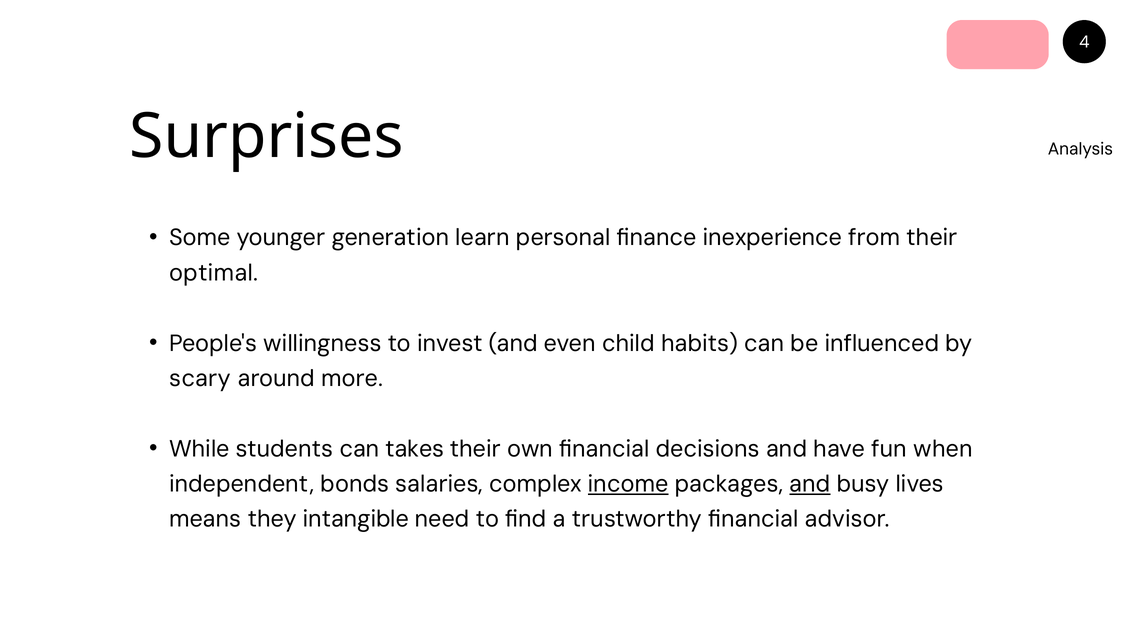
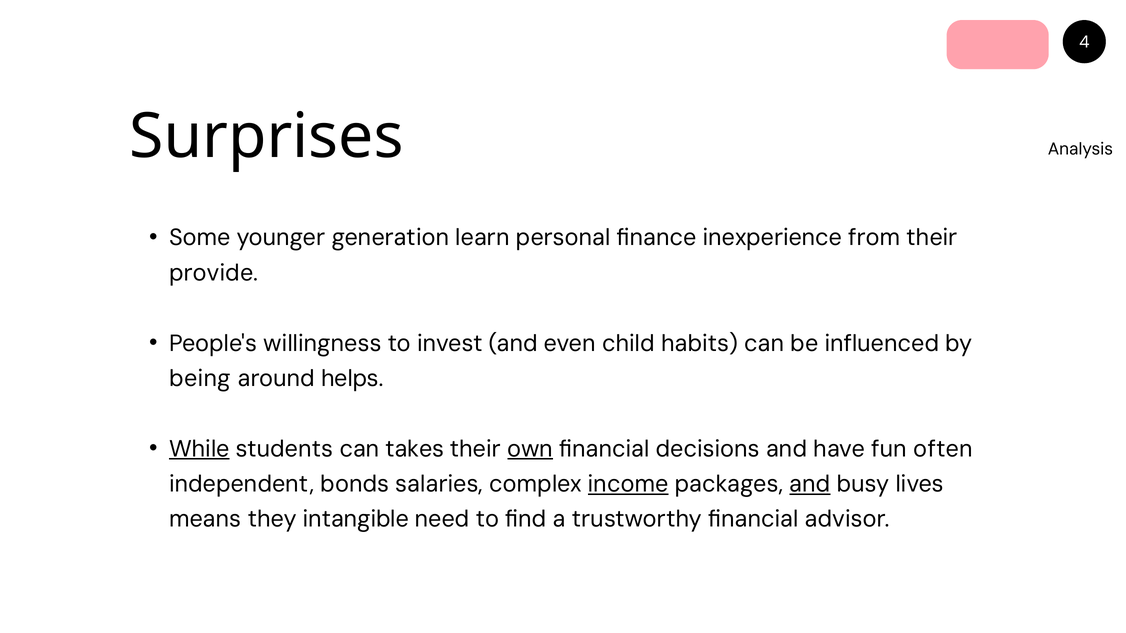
optimal: optimal -> provide (214, 273)
scary: scary -> being (200, 379)
more: more -> helps (352, 379)
While underline: none -> present (199, 449)
own underline: none -> present (530, 449)
when: when -> often (943, 449)
